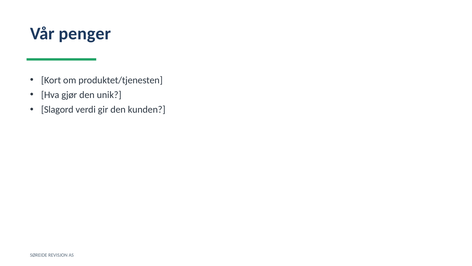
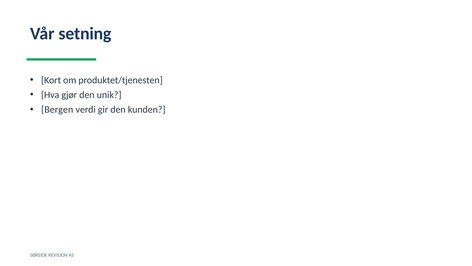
penger: penger -> setning (85, 34)
Slagord: Slagord -> Bergen (57, 109)
